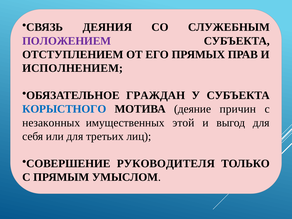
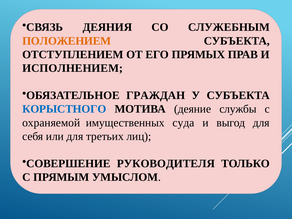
ПОЛОЖЕНИЕМ colour: purple -> orange (67, 41)
причин: причин -> службы (238, 109)
незаконных: незаконных -> охраняемой (51, 123)
этой: этой -> суда (183, 123)
